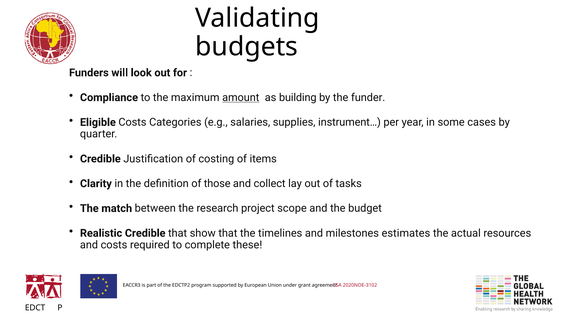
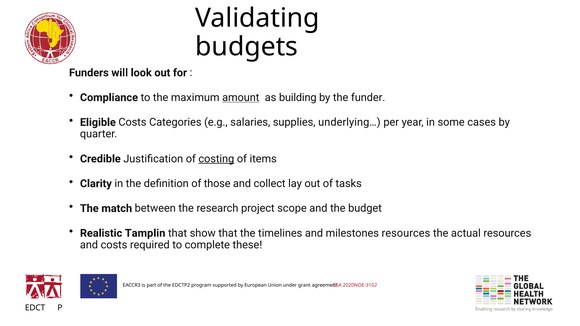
instrument…: instrument… -> underlying… (349, 122)
costing underline: none -> present (216, 159)
Realistic Credible: Credible -> Tamplin (145, 233)
milestones estimates: estimates -> resources (406, 233)
